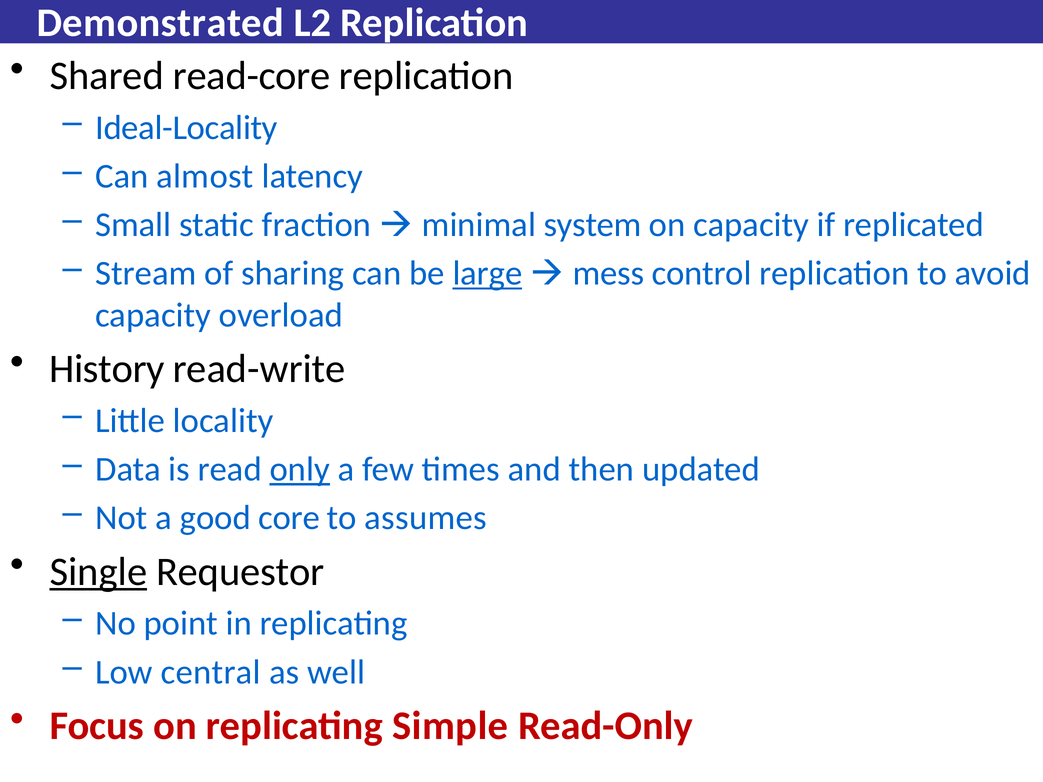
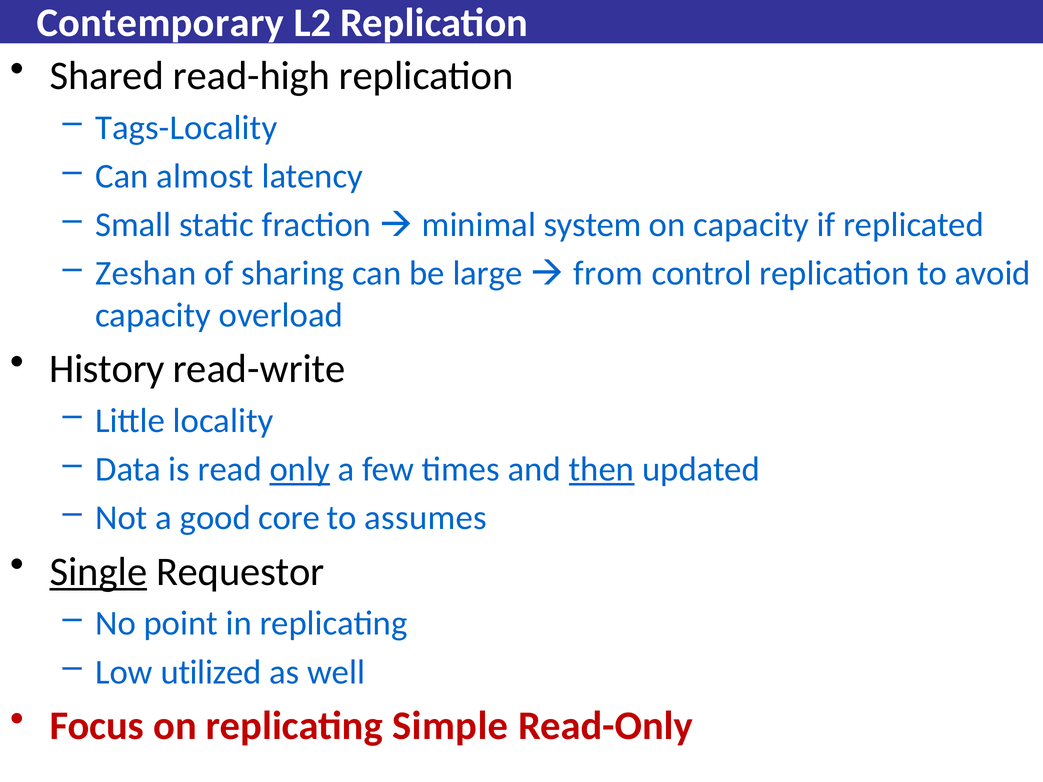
Demonstrated: Demonstrated -> Contemporary (160, 23)
read-core: read-core -> read-high (251, 76)
Ideal-Locality: Ideal-Locality -> Tags-Locality (186, 128)
Stream: Stream -> Zeshan (146, 274)
large underline: present -> none (488, 274)
mess: mess -> from (608, 274)
then underline: none -> present (602, 469)
central: central -> utilized (211, 672)
